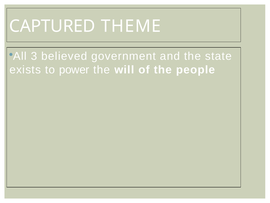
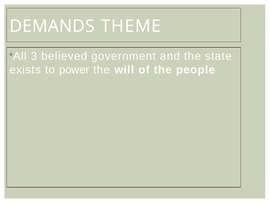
CAPTURED: CAPTURED -> DEMANDS (52, 26)
